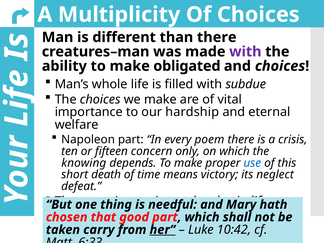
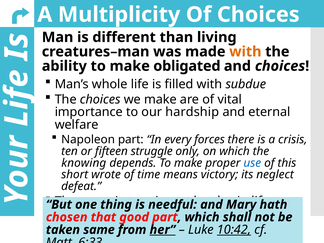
than there: there -> living (217, 37)
with colour: purple -> orange (245, 52)
poem: poem -> forces (210, 140)
concern: concern -> struggle (152, 151)
death: death -> wrote (106, 175)
taken carry: carry -> same (99, 230)
10:42 underline: none -> present (234, 230)
